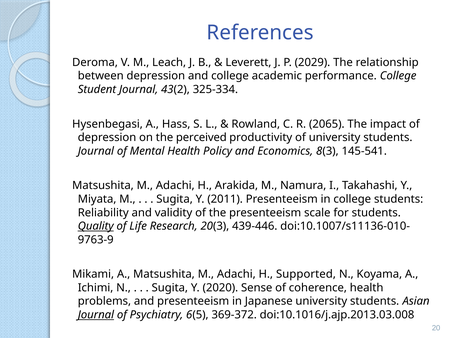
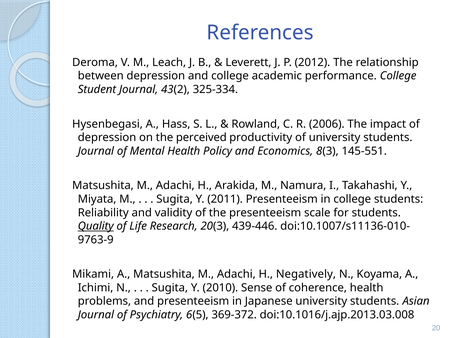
2029: 2029 -> 2012 (312, 62)
2065: 2065 -> 2006 (327, 124)
145-541: 145-541 -> 145-551 (364, 151)
Supported: Supported -> Negatively (306, 274)
2020: 2020 -> 2010 (220, 288)
Journal underline: present -> none (96, 315)
